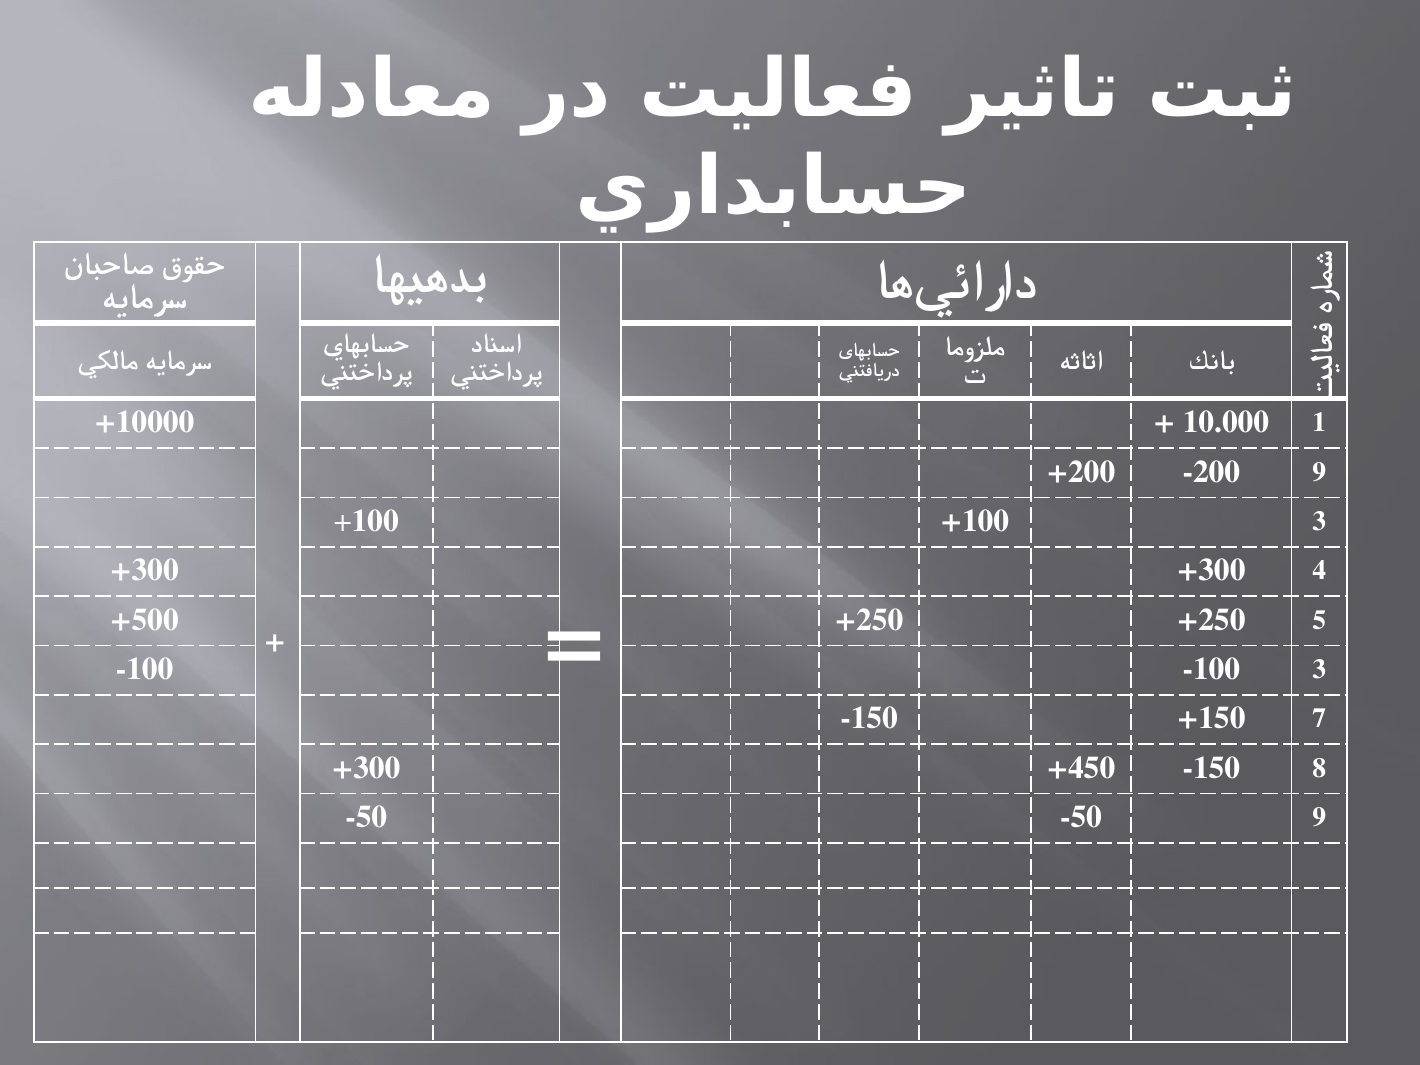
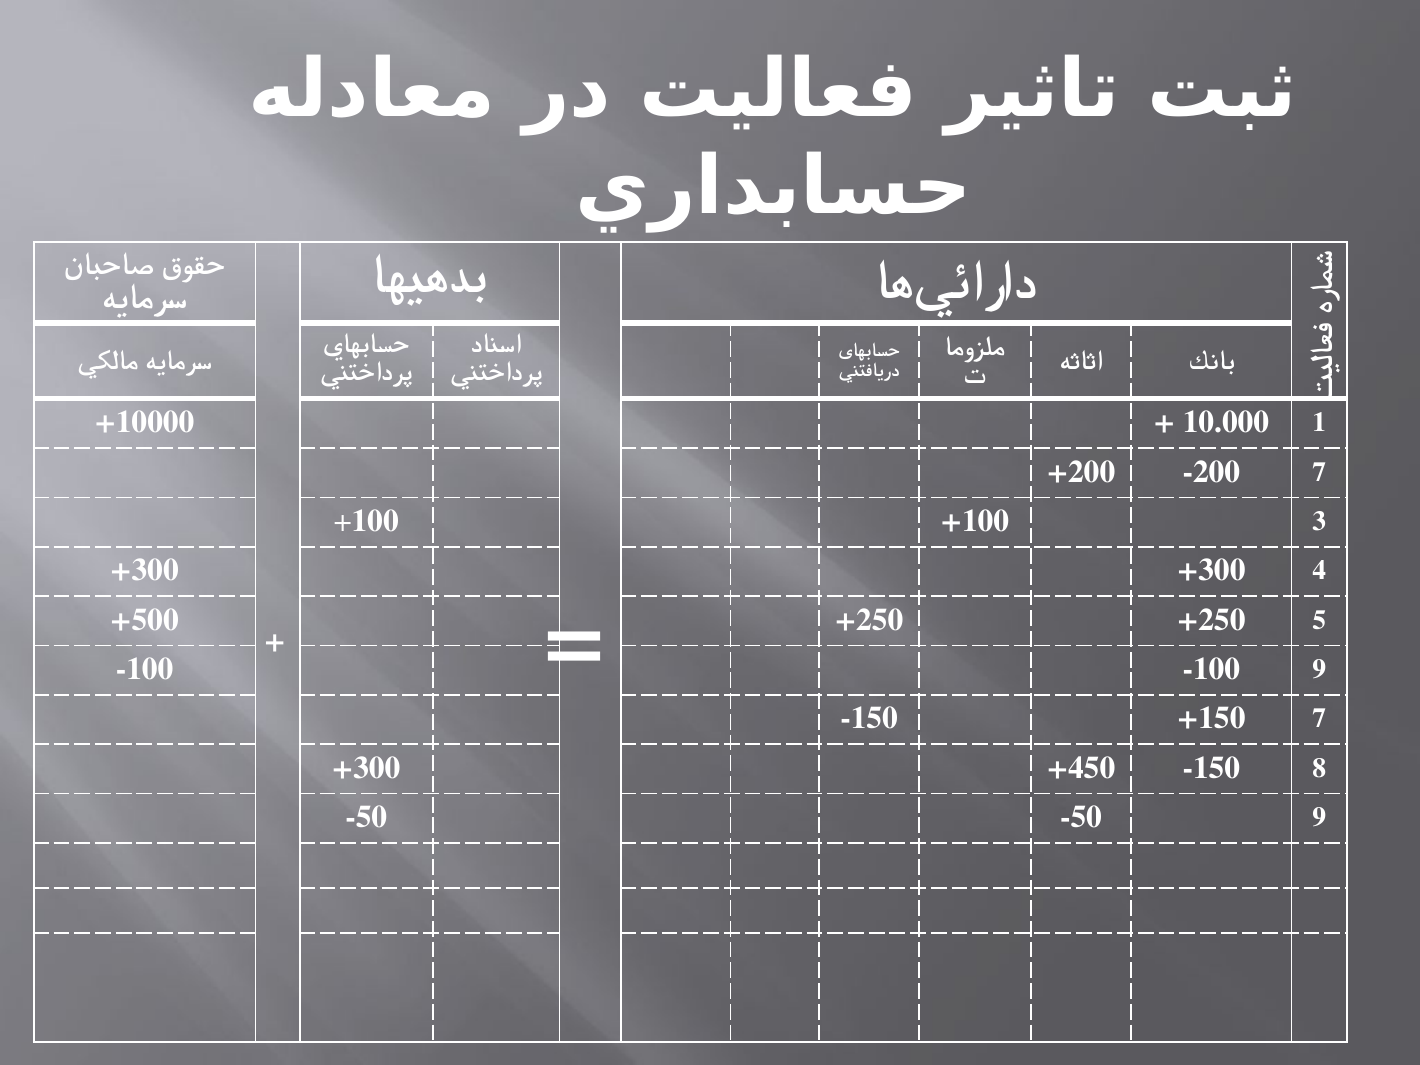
9: 9 -> 7 (1319, 472)
3: 3 -> 9 (1319, 669)
